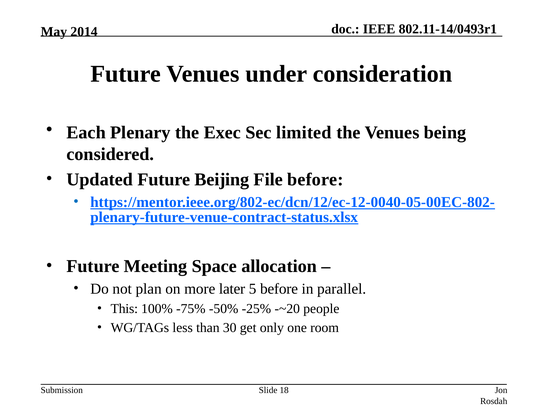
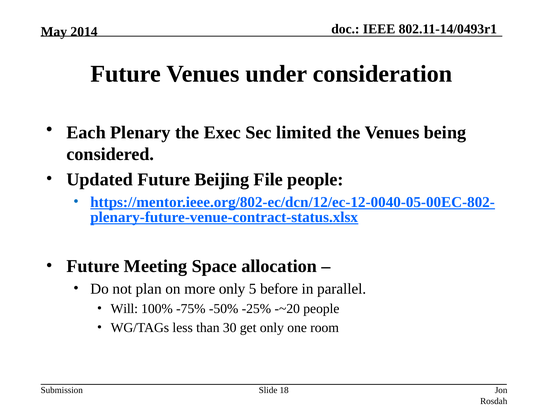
File before: before -> people (315, 180)
more later: later -> only (232, 289)
This: This -> Will (124, 309)
